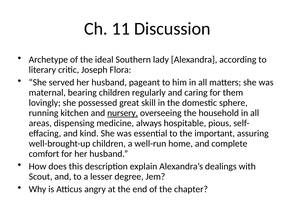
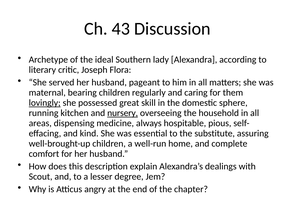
11: 11 -> 43 (121, 29)
lovingly underline: none -> present (45, 102)
important: important -> substitute (215, 133)
